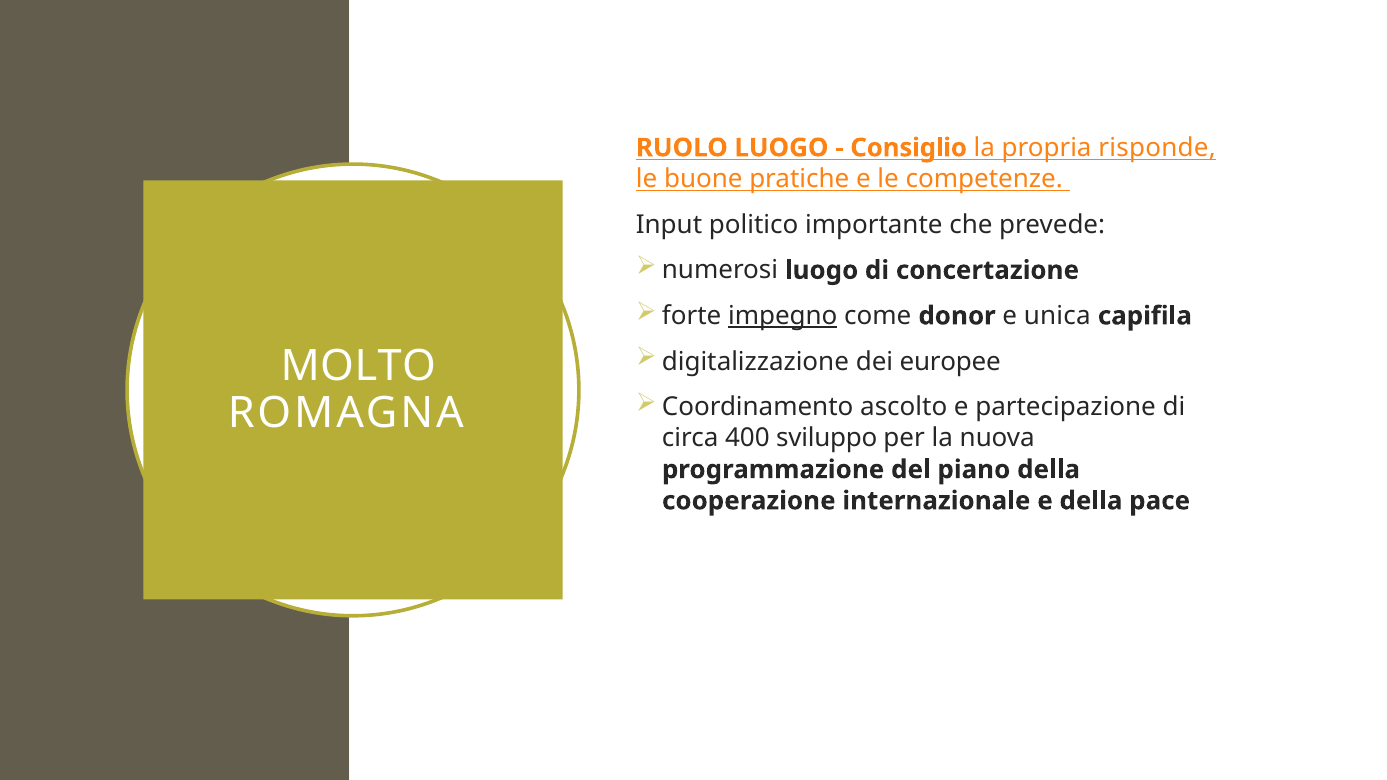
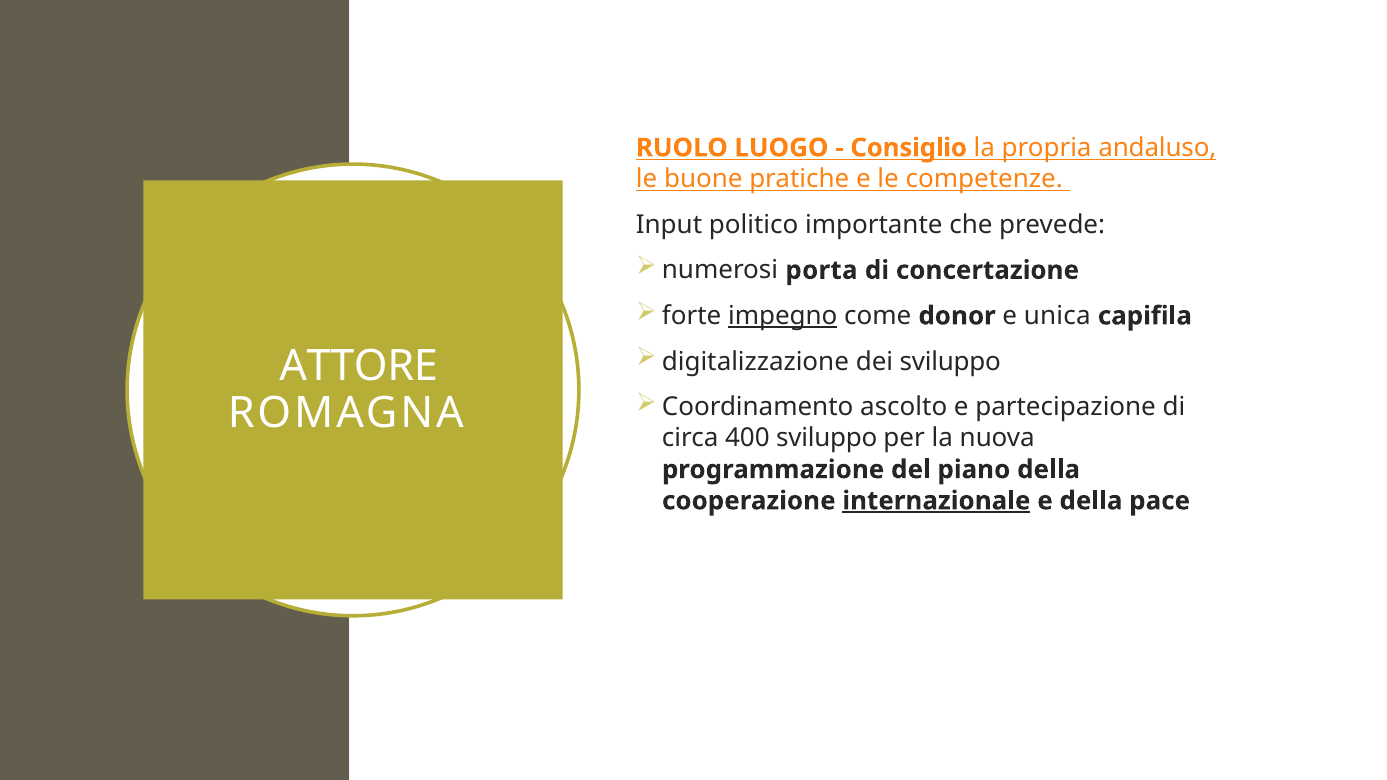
risponde: risponde -> andaluso (1157, 148)
numerosi luogo: luogo -> porta (821, 270)
dei europee: europee -> sviluppo (950, 362)
MOLTO: MOLTO -> ATTORE (359, 366)
internazionale underline: none -> present (936, 501)
